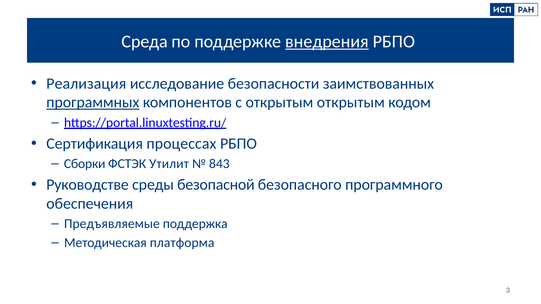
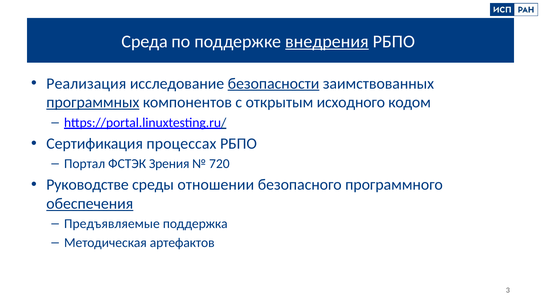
безопасности underline: none -> present (274, 84)
открытым открытым: открытым -> исходного (351, 103)
Сборки: Сборки -> Портал (85, 164)
Утилит: Утилит -> Зрения (169, 164)
843: 843 -> 720 (219, 164)
безопасной: безопасной -> отношении (216, 185)
обеспечения underline: none -> present (90, 204)
платформа: платформа -> артефактов (182, 243)
